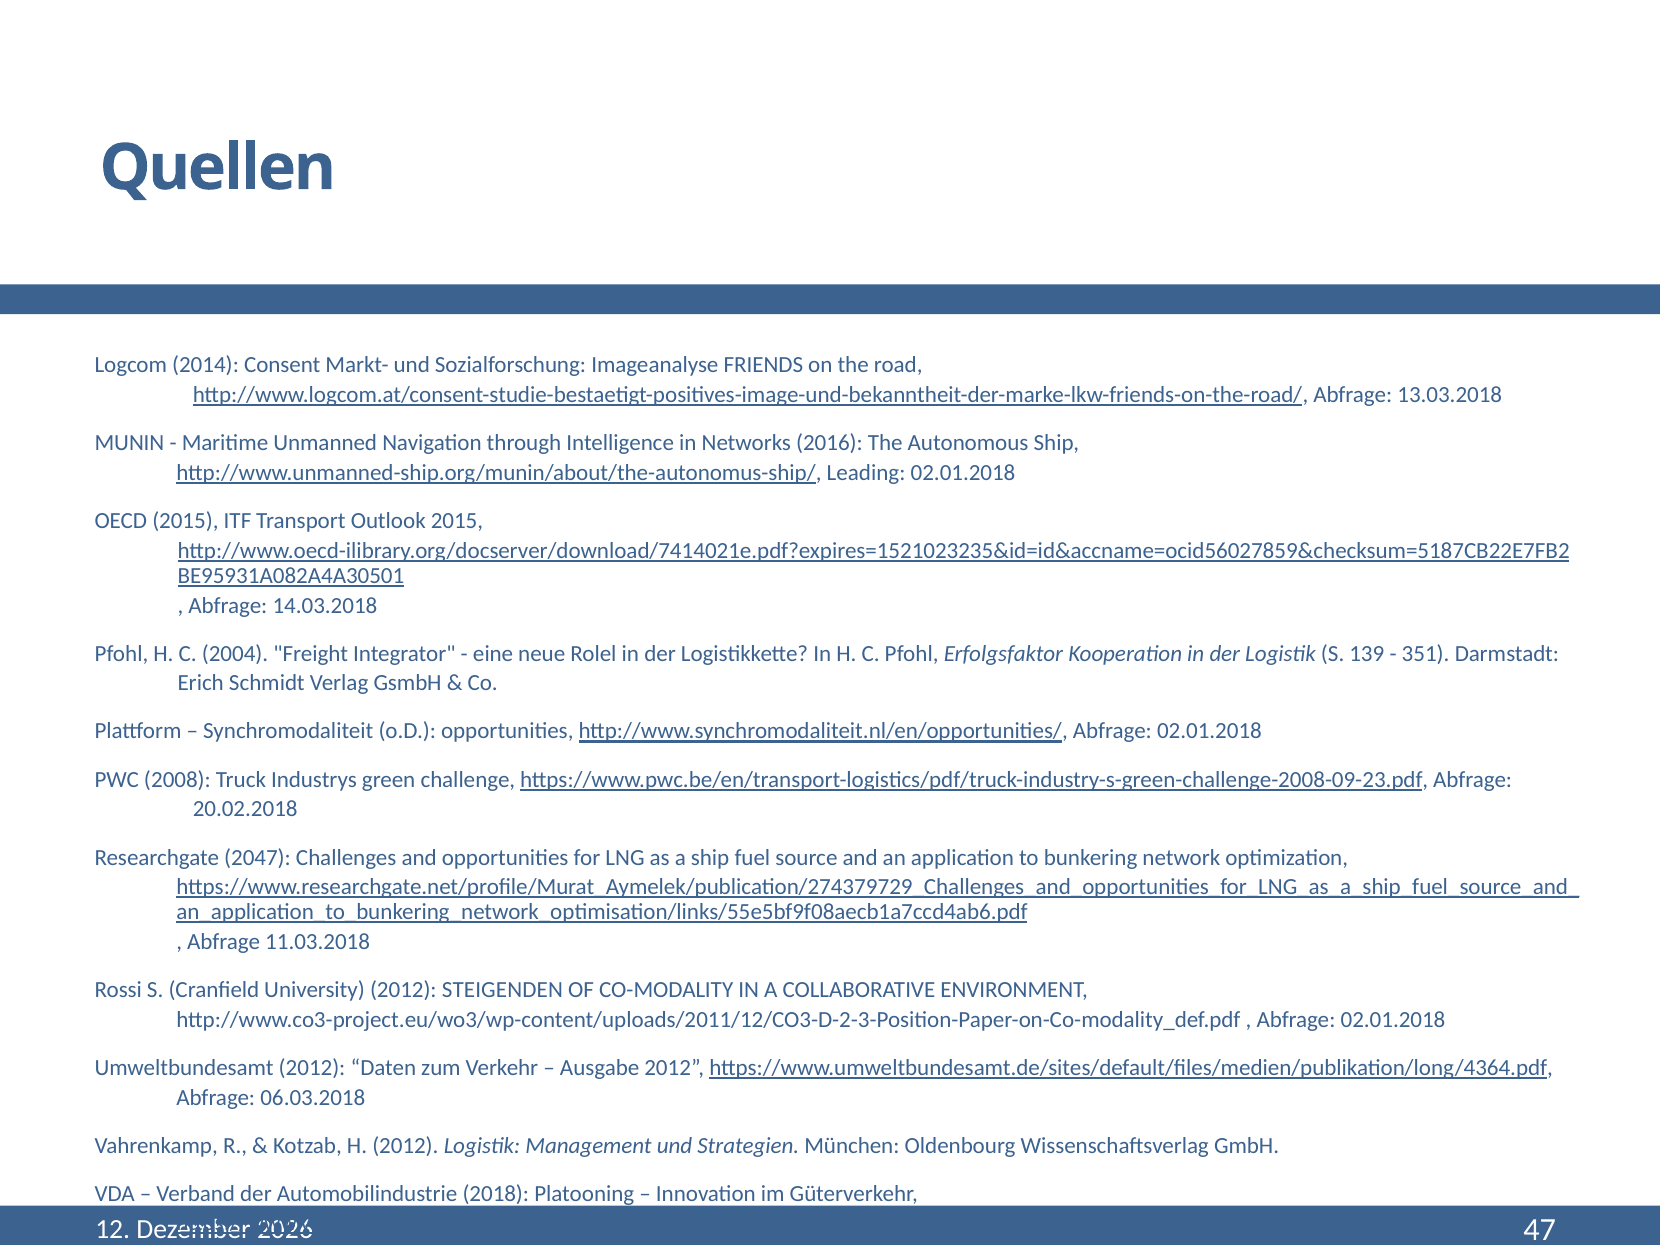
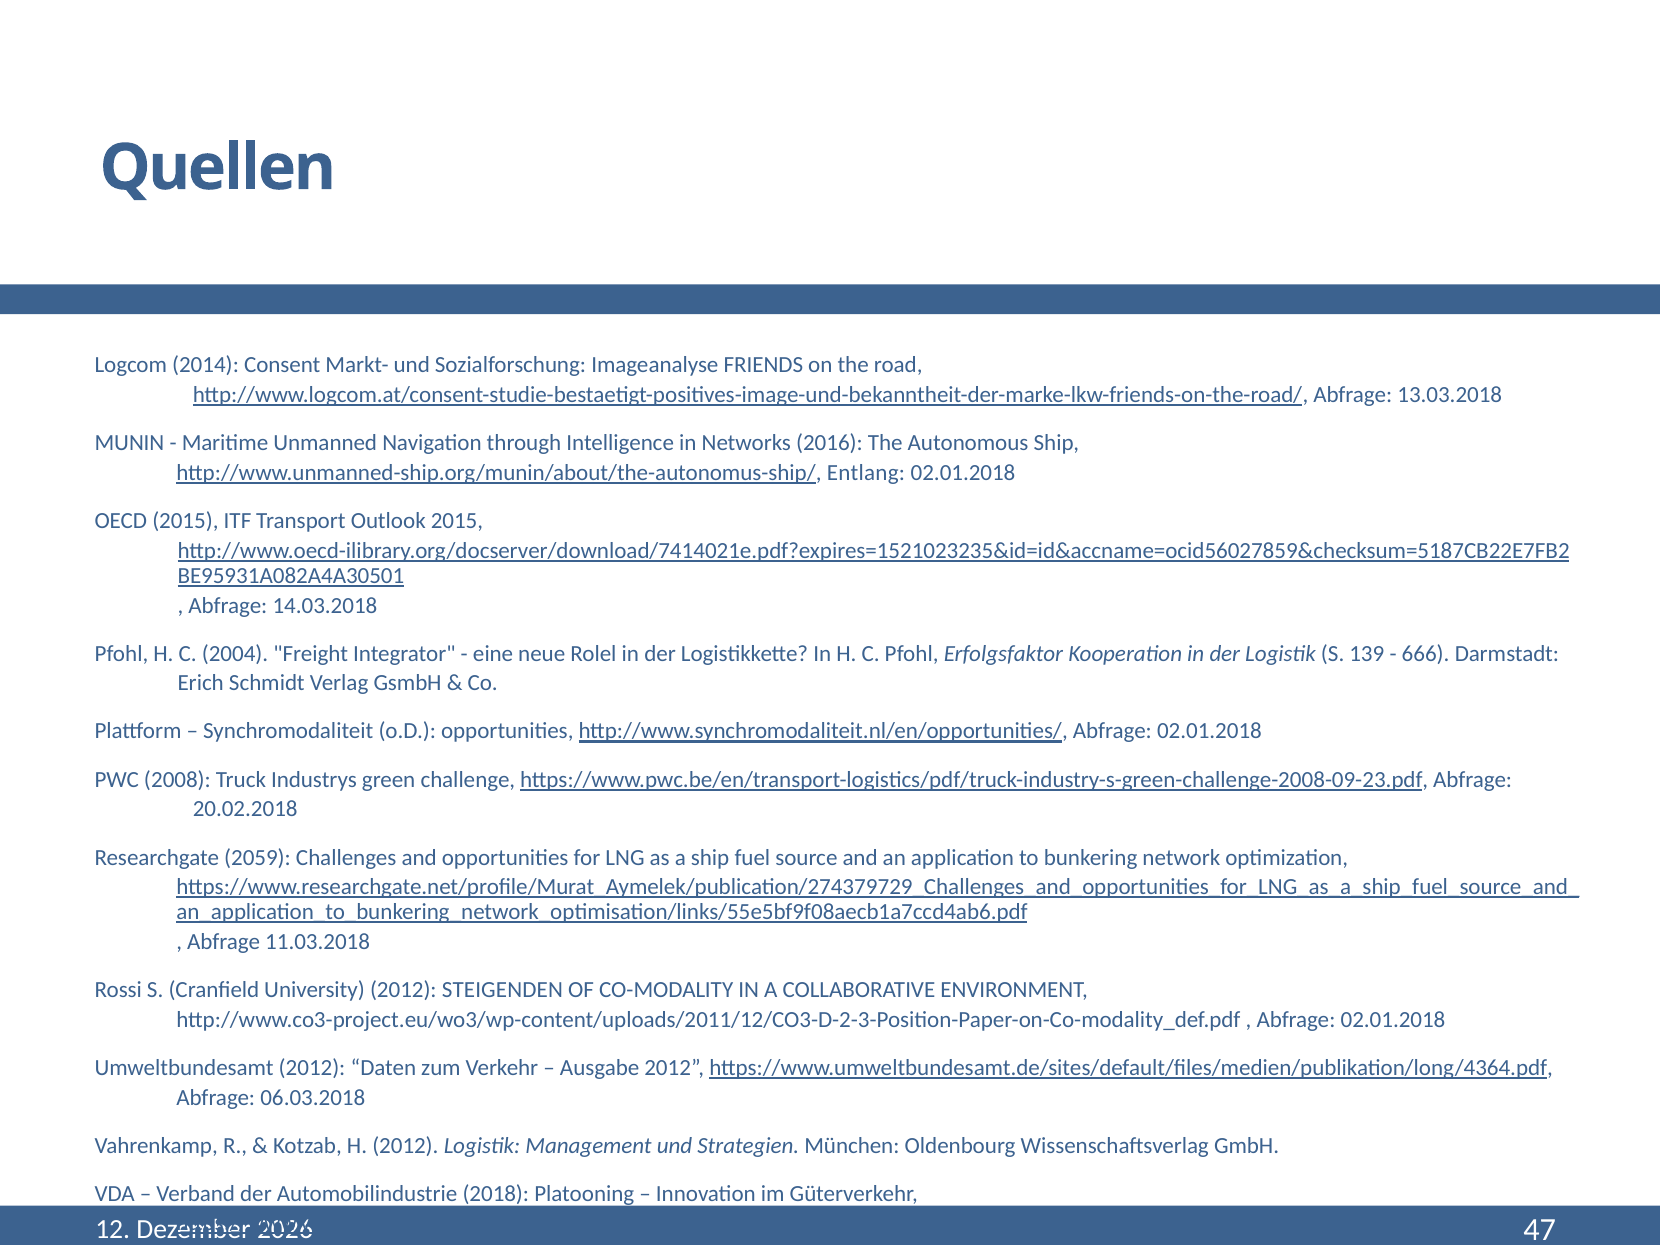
Leading: Leading -> Entlang (866, 473)
351: 351 -> 666 (1426, 654)
2047: 2047 -> 2059 (257, 857)
